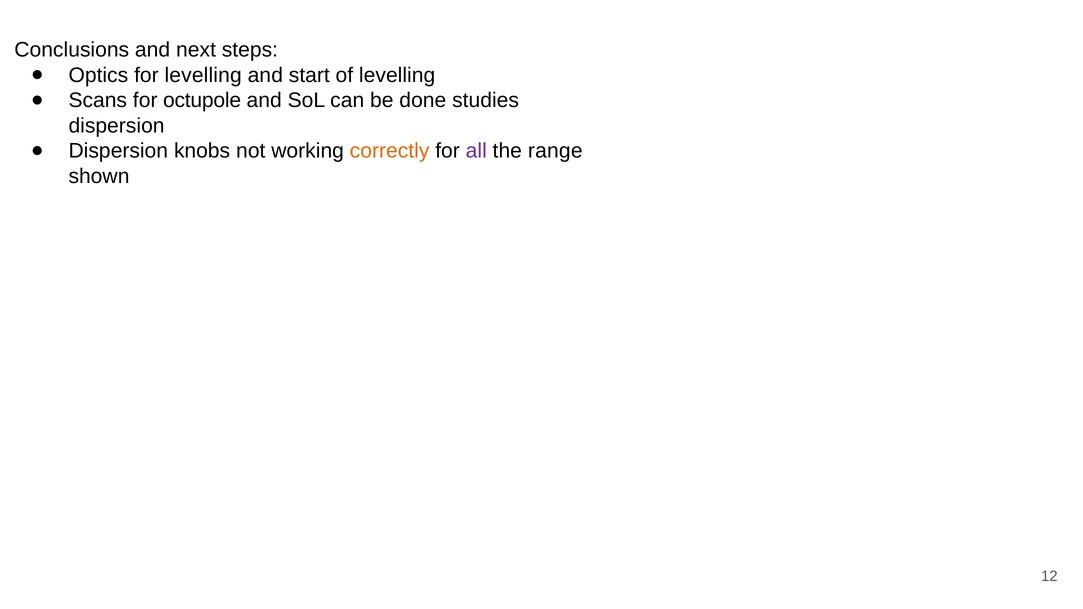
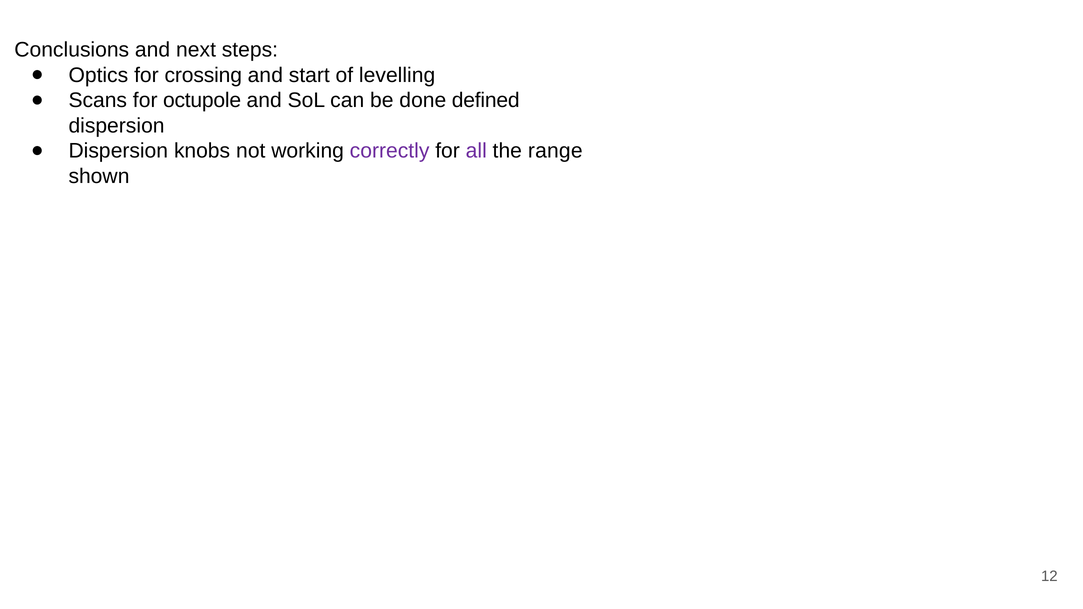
for levelling: levelling -> crossing (203, 75)
studies: studies -> defined (486, 100)
correctly colour: orange -> purple (390, 151)
